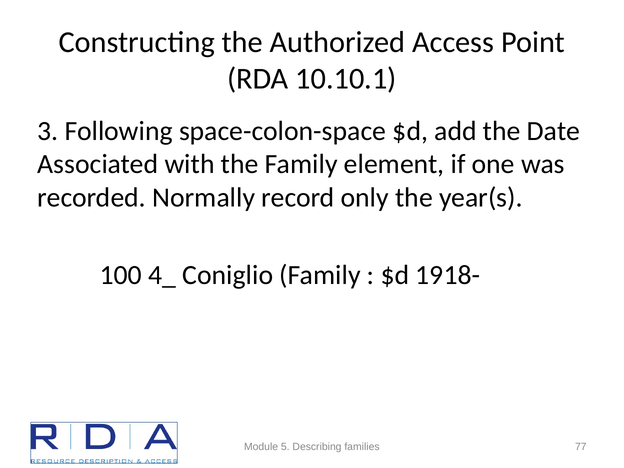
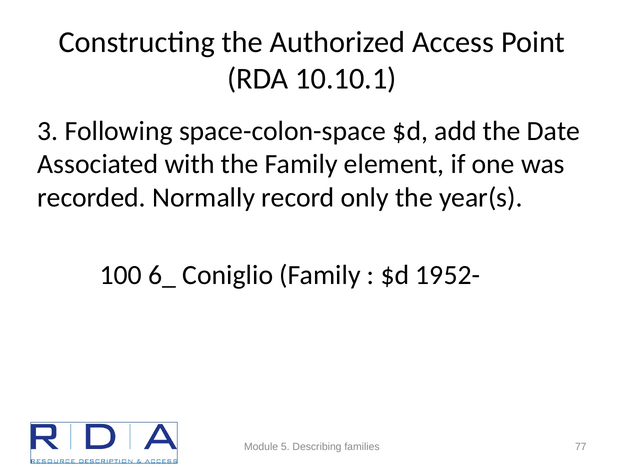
4_: 4_ -> 6_ (162, 275)
1918-: 1918- -> 1952- (448, 275)
